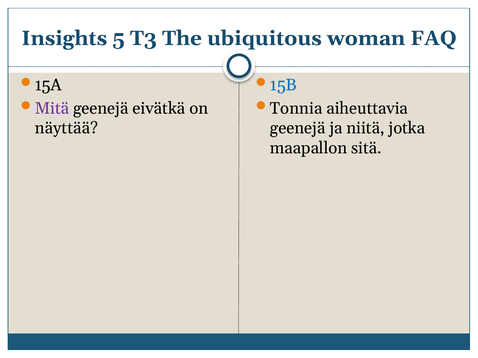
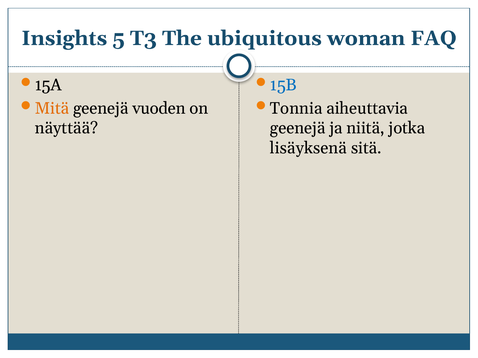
Mitä colour: purple -> orange (52, 108)
eivätkä: eivätkä -> vuoden (159, 108)
maapallon: maapallon -> lisäyksenä (308, 148)
